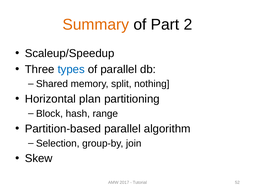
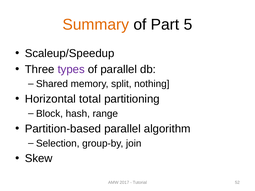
2: 2 -> 5 (188, 25)
types colour: blue -> purple (71, 69)
plan: plan -> total (90, 99)
